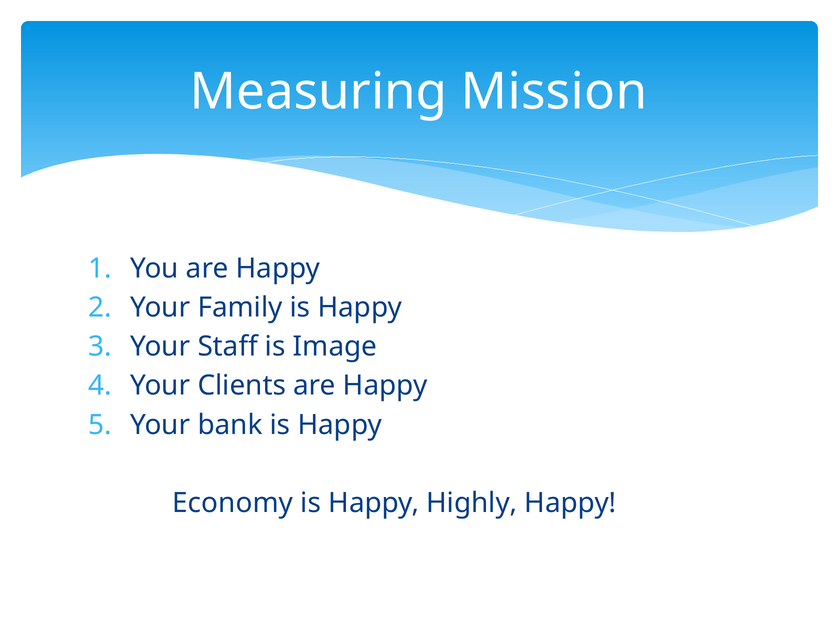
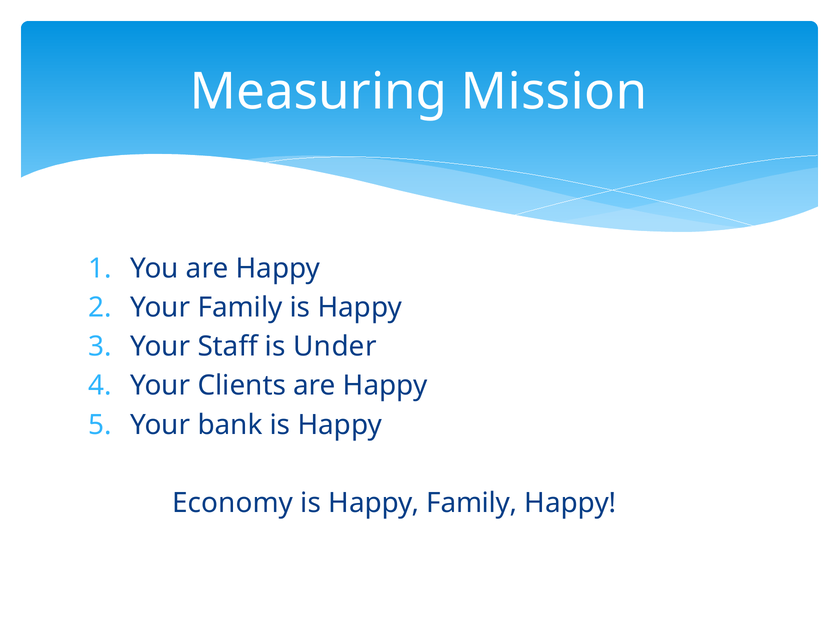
Image: Image -> Under (335, 346)
Happy Highly: Highly -> Family (472, 503)
